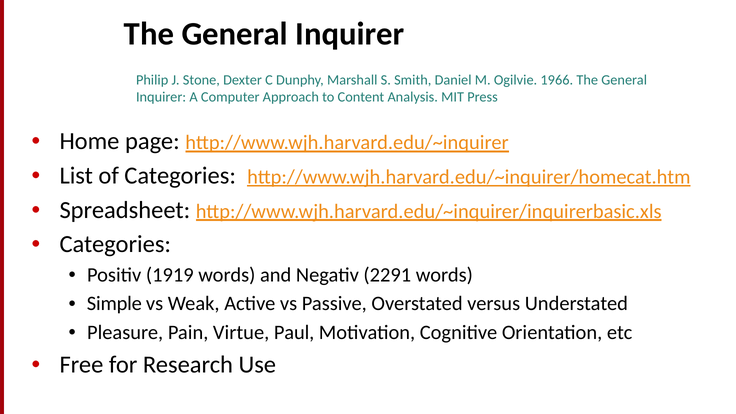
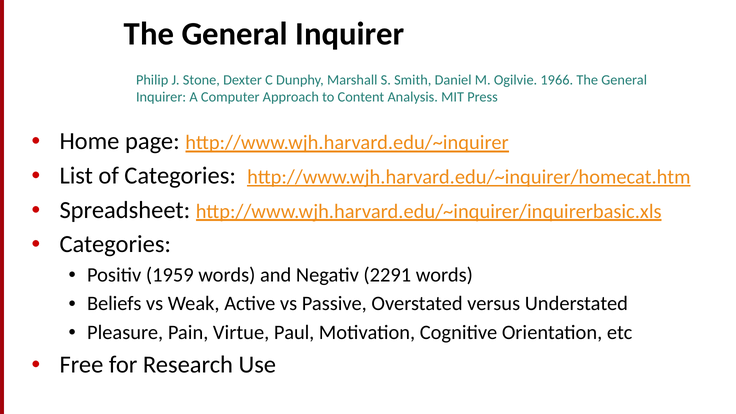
1919: 1919 -> 1959 (170, 275)
Simple: Simple -> Beliefs (114, 304)
